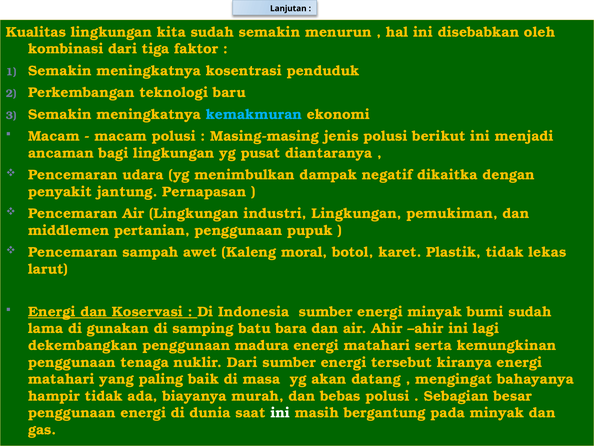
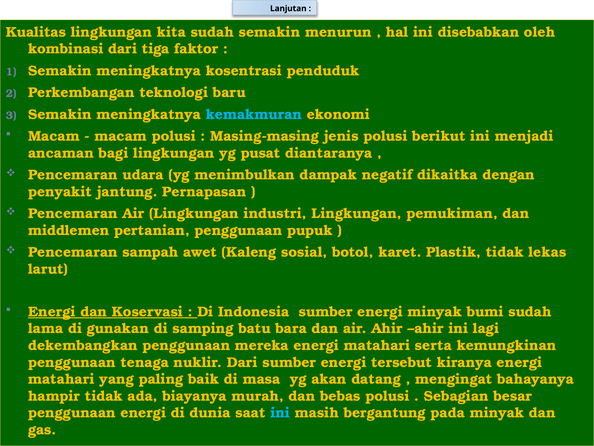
moral: moral -> sosial (304, 252)
madura: madura -> mereka (262, 345)
ini colour: white -> light blue (280, 413)
